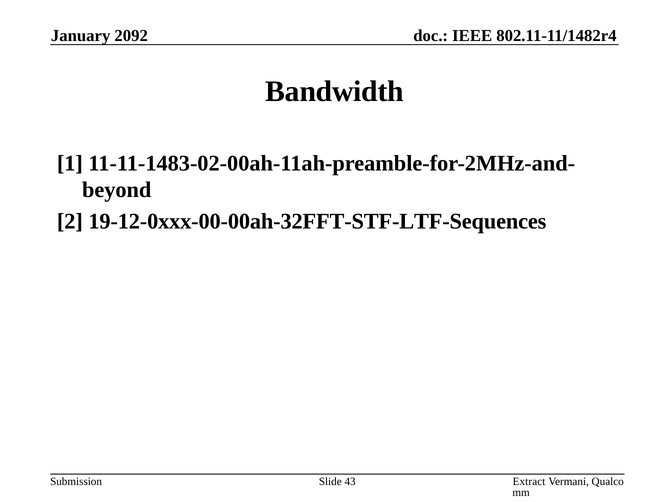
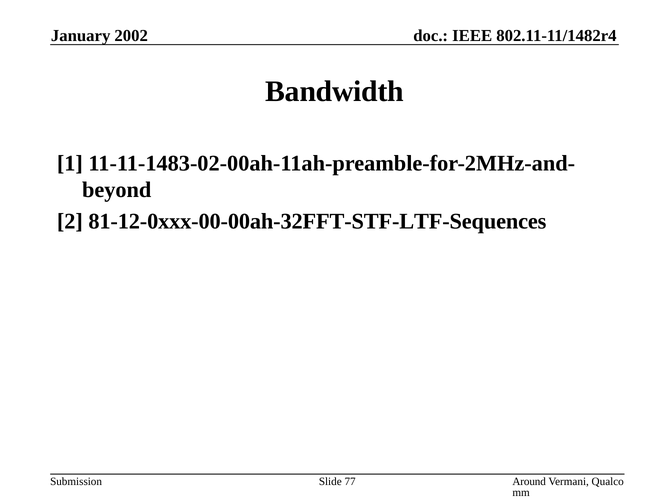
2092: 2092 -> 2002 (131, 36)
19-12-0xxx-00-00ah-32FFT-STF-LTF-Sequences: 19-12-0xxx-00-00ah-32FFT-STF-LTF-Sequences -> 81-12-0xxx-00-00ah-32FFT-STF-LTF-Sequences (317, 221)
Extract: Extract -> Around (529, 481)
43: 43 -> 77 (350, 481)
